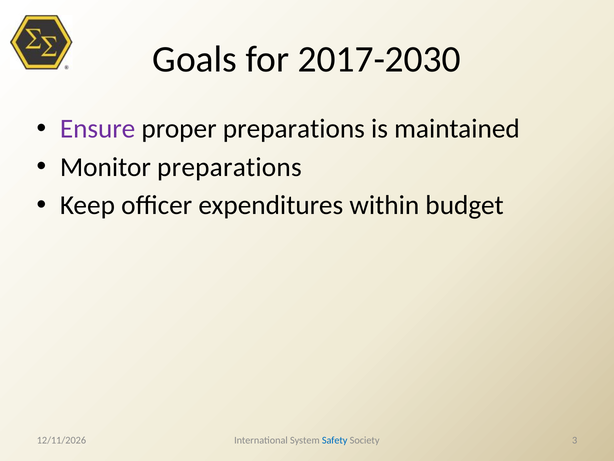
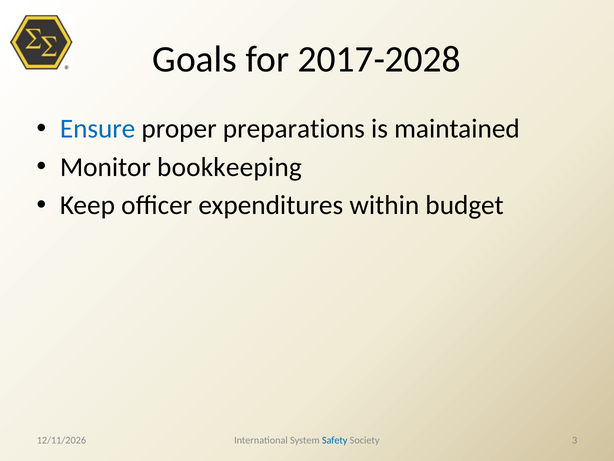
2017-2030: 2017-2030 -> 2017-2028 (379, 59)
Ensure colour: purple -> blue (98, 129)
Monitor preparations: preparations -> bookkeeping (229, 167)
